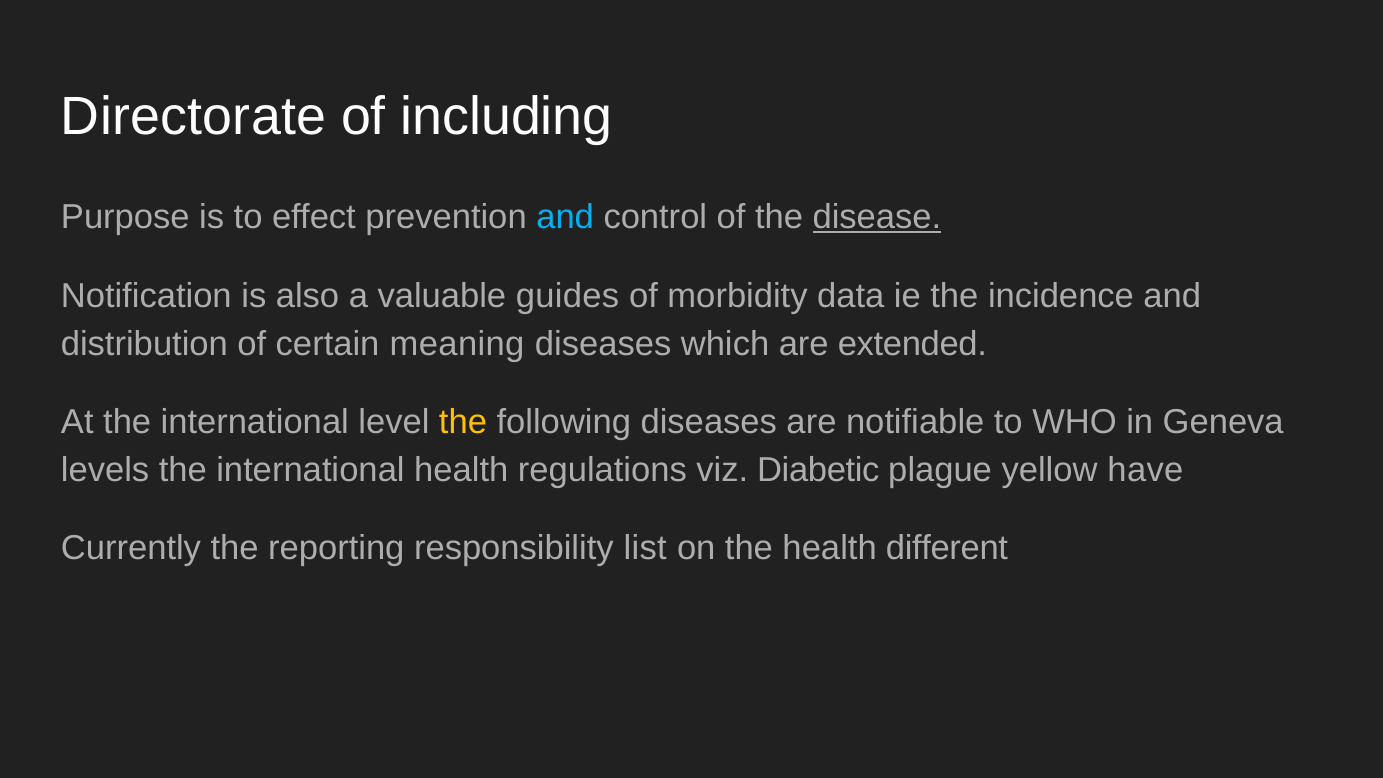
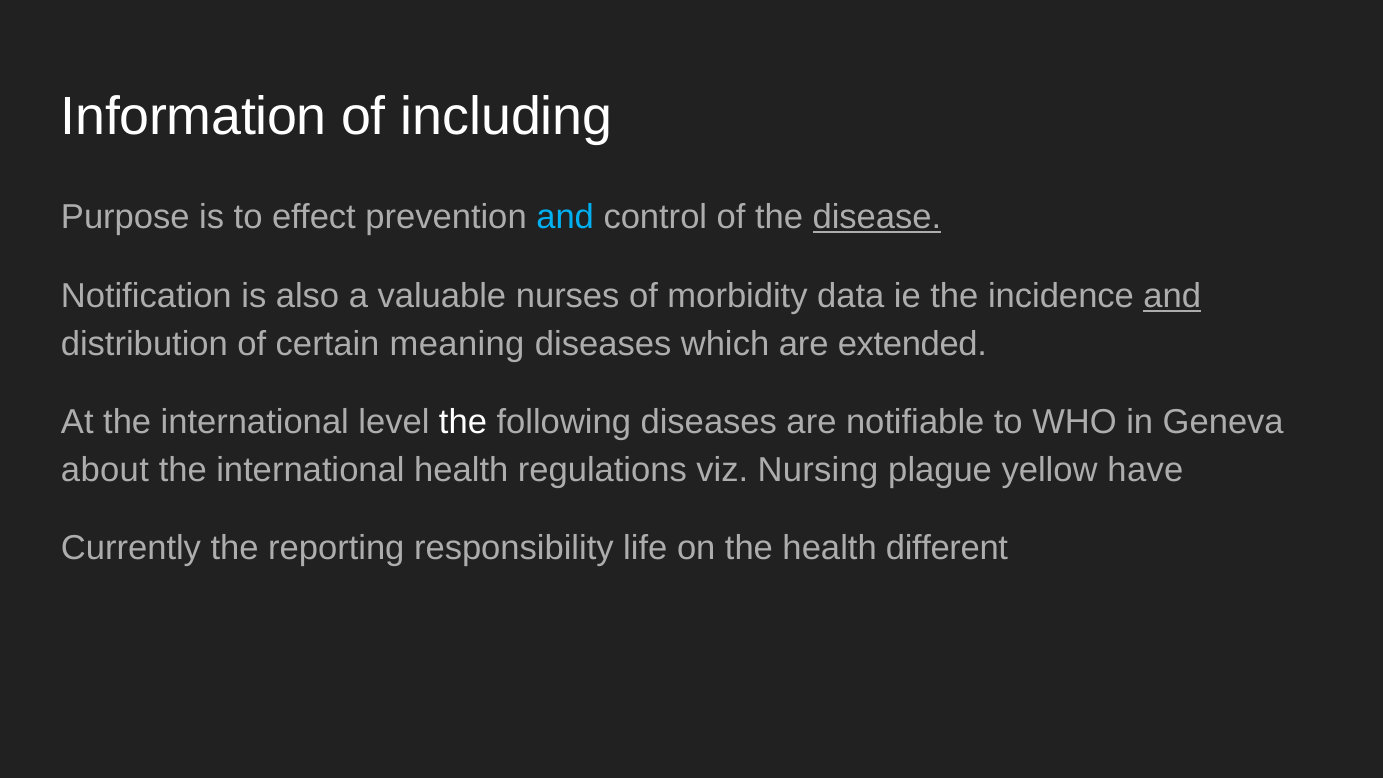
Directorate: Directorate -> Information (194, 117)
guides: guides -> nurses (568, 296)
and underline: none -> present (1172, 296)
the colour: yellow -> white (463, 422)
levels: levels -> about (105, 470)
Diabetic: Diabetic -> Nursing (818, 470)
list: list -> life (645, 548)
